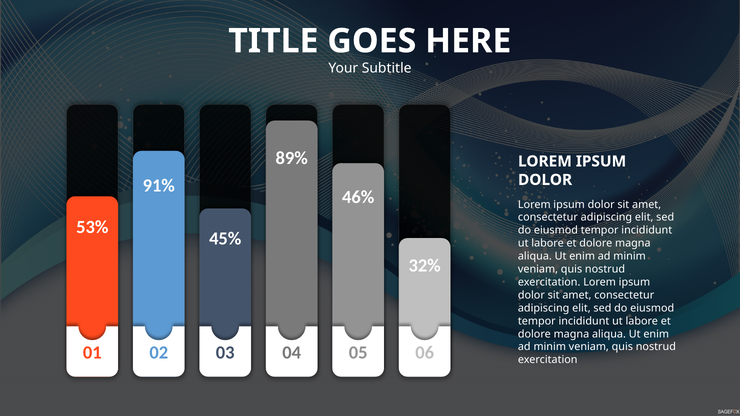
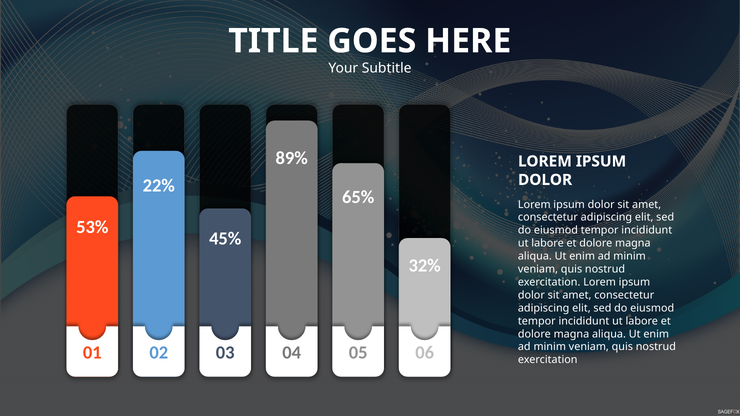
91%: 91% -> 22% (159, 186)
46%: 46% -> 65% (358, 197)
